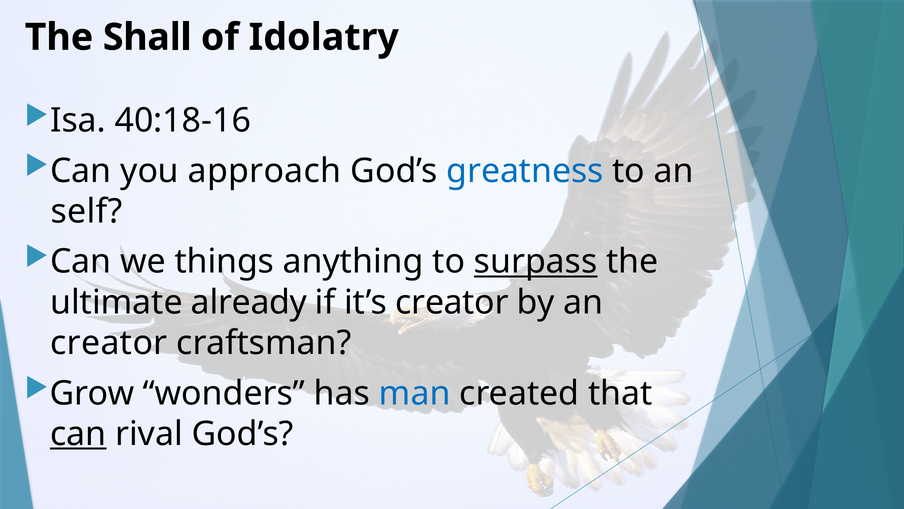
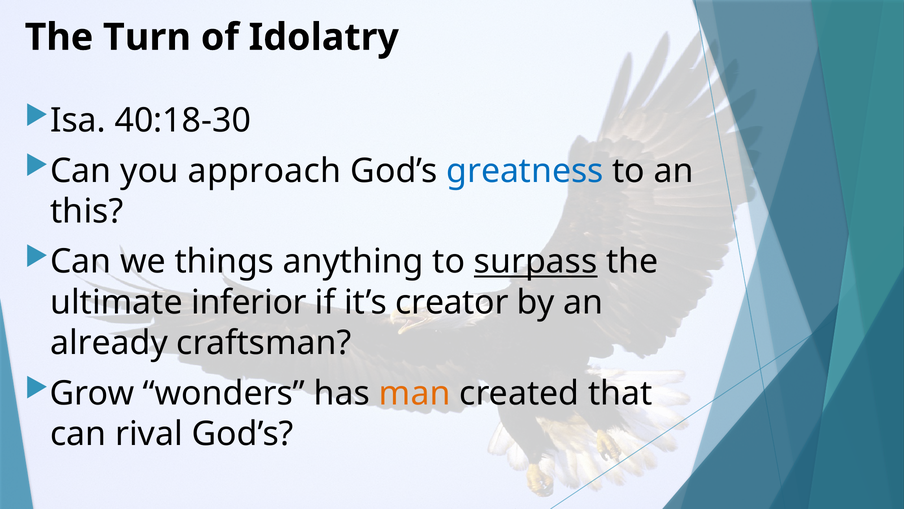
Shall: Shall -> Turn (147, 37)
40:18-16: 40:18-16 -> 40:18-30 (183, 121)
self: self -> this (87, 211)
already: already -> inferior (249, 302)
creator: creator -> already (109, 343)
man colour: blue -> orange (415, 393)
can underline: present -> none (78, 434)
